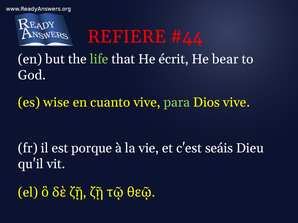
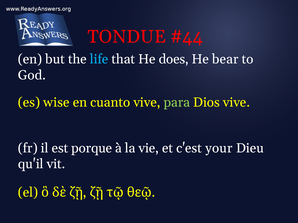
REFIERE: REFIERE -> TONDUE (127, 37)
life colour: light green -> light blue (99, 59)
écrit: écrit -> does (174, 59)
seáis: seáis -> your (219, 148)
